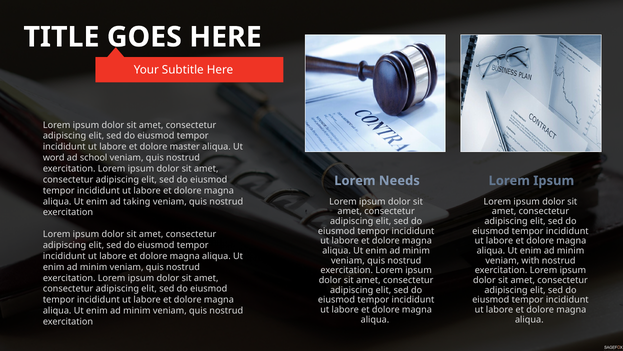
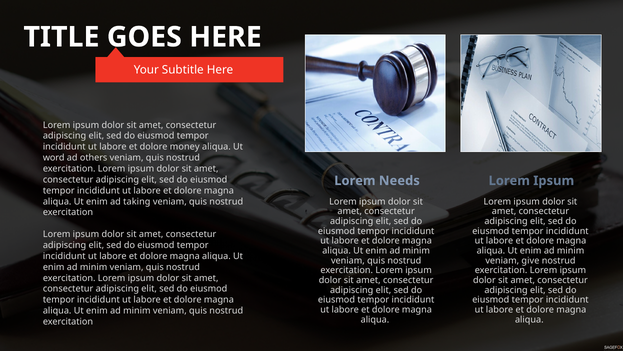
master: master -> money (185, 147)
school: school -> others (94, 158)
with: with -> give (530, 260)
